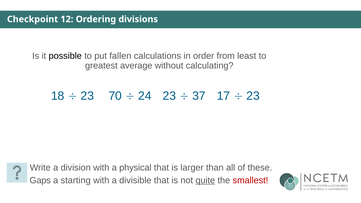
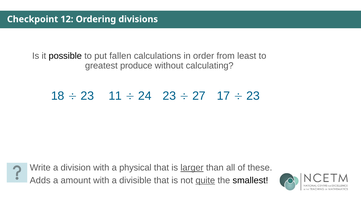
average: average -> produce (136, 66)
70: 70 -> 11 (115, 96)
37: 37 -> 27 (199, 96)
larger underline: none -> present (192, 168)
Gaps: Gaps -> Adds (40, 180)
starting: starting -> amount (76, 180)
smallest colour: red -> black (250, 180)
